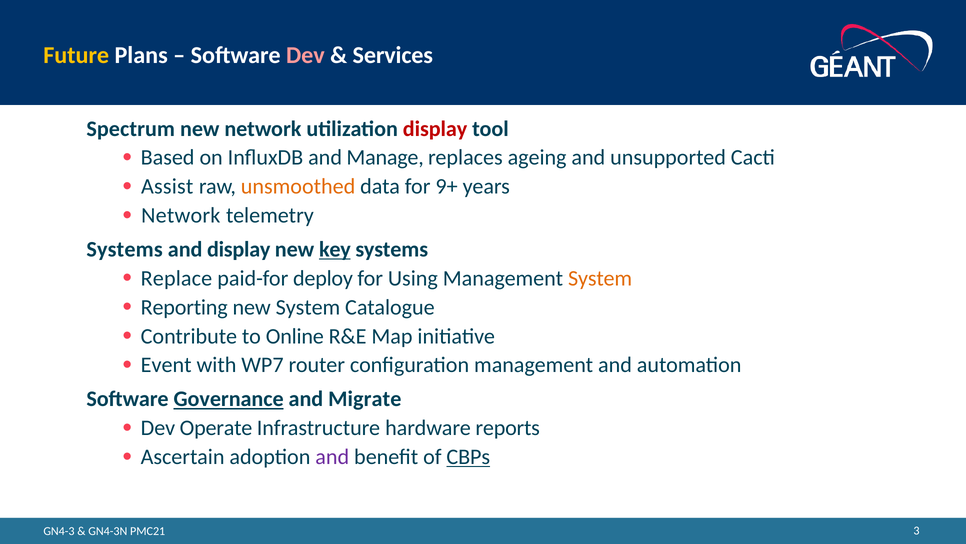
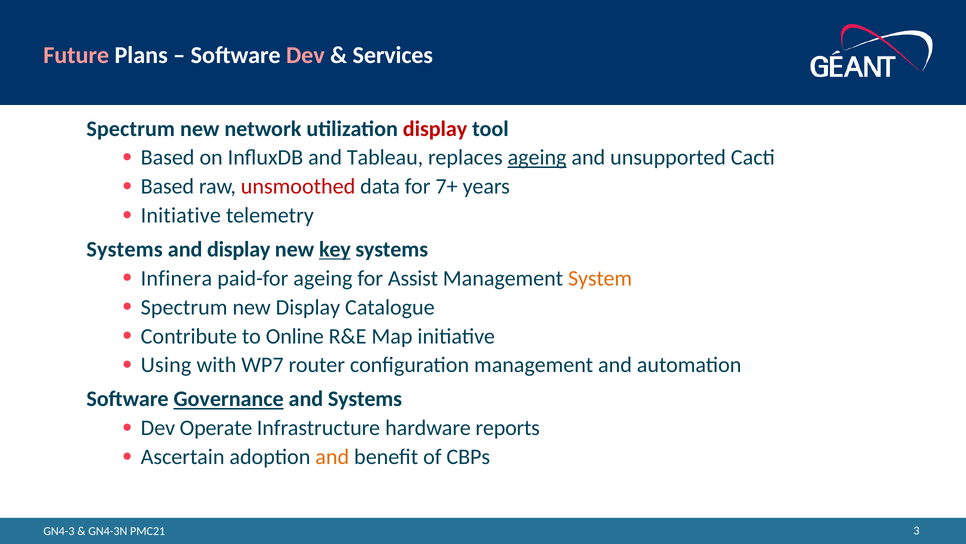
Future colour: yellow -> pink (76, 55)
Manage: Manage -> Tableau (385, 157)
ageing underline: none -> present (537, 157)
Assist: Assist -> Based (167, 186)
unsmoothed colour: orange -> red (298, 186)
9+: 9+ -> 7+ (447, 186)
Network: Network -> Initiative (181, 215)
Replace: Replace -> Infinera (176, 278)
paid-for deploy: deploy -> ageing (323, 278)
Using: Using -> Assist (413, 278)
Reporting: Reporting -> Spectrum (184, 307)
new System: System -> Display (308, 307)
Event: Event -> Using (166, 365)
and Migrate: Migrate -> Systems (365, 399)
and colour: purple -> orange (332, 456)
CBPs underline: present -> none (468, 456)
